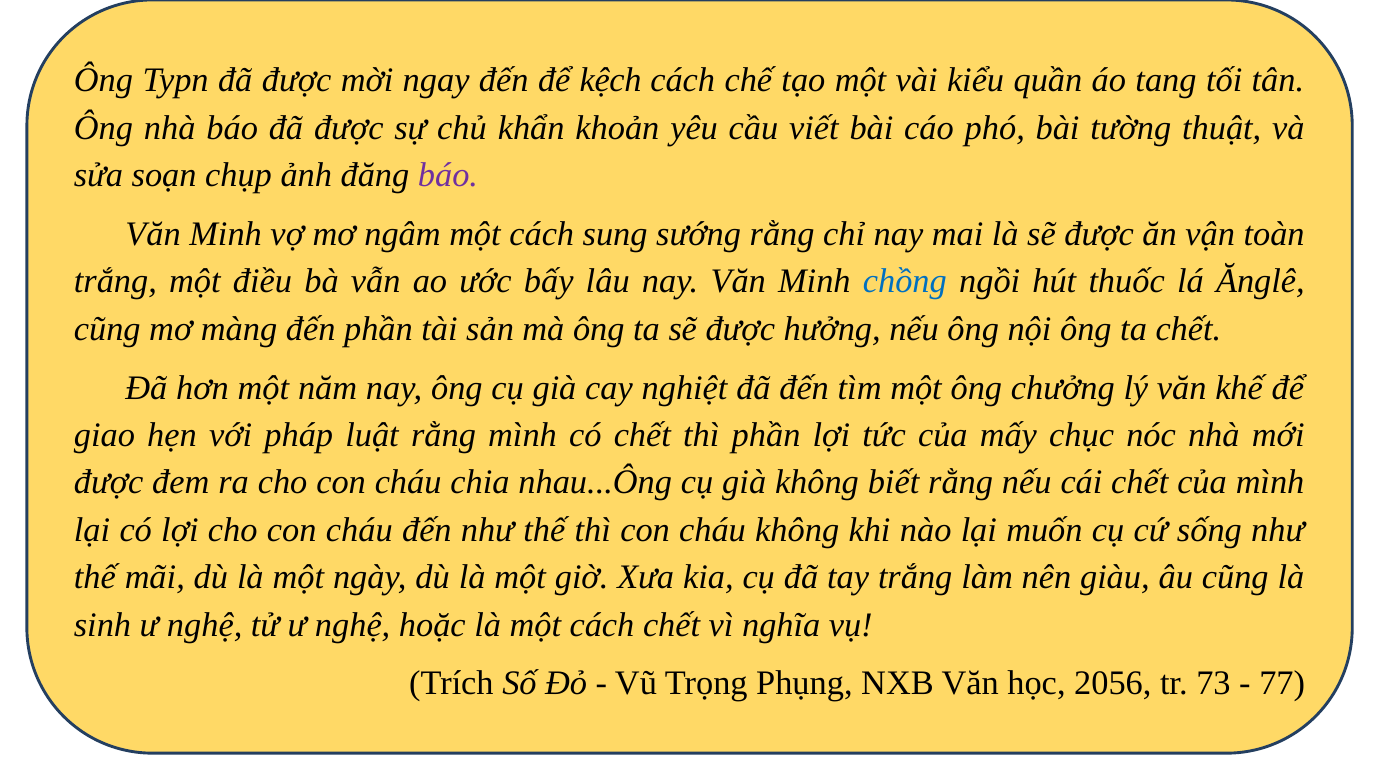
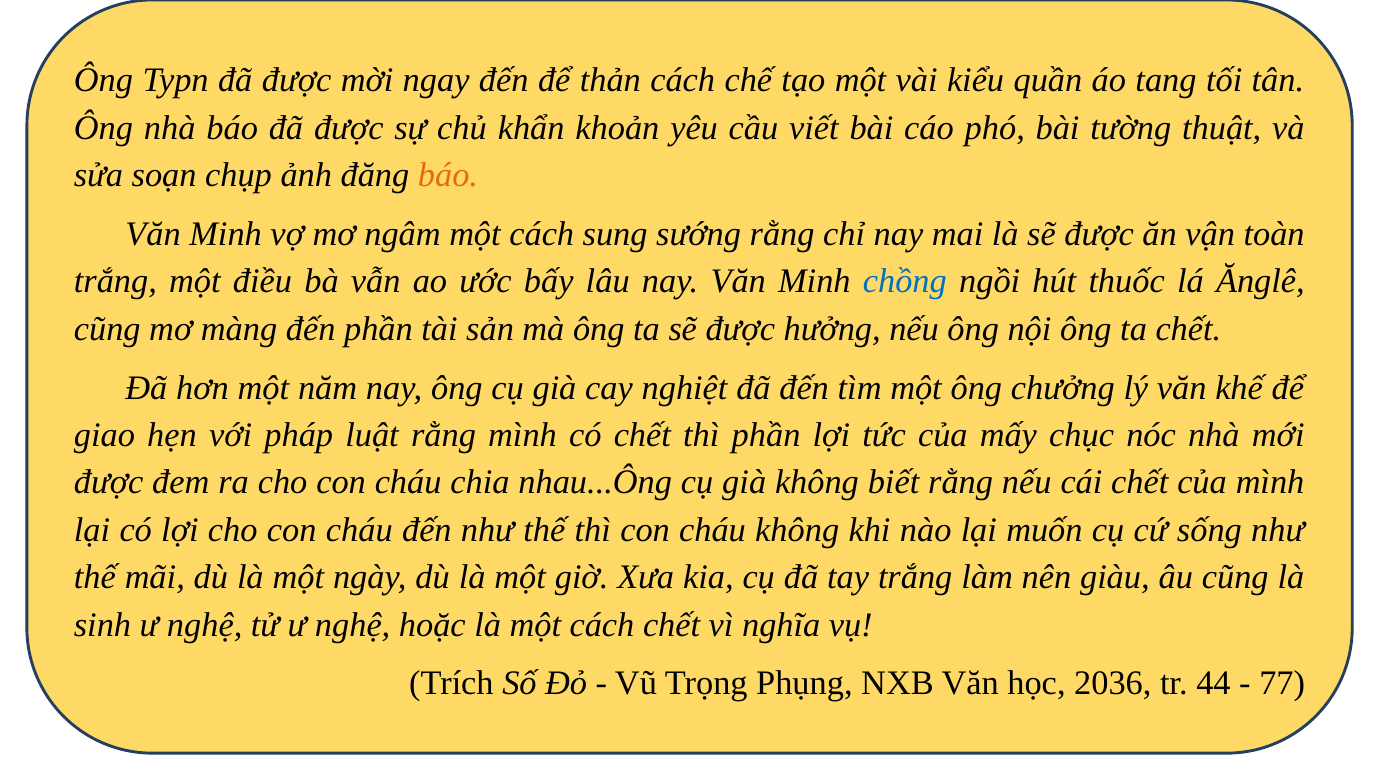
kệch: kệch -> thản (610, 80)
báo colour: purple -> orange (448, 175)
2056: 2056 -> 2036 (1113, 683)
73: 73 -> 44 (1213, 683)
